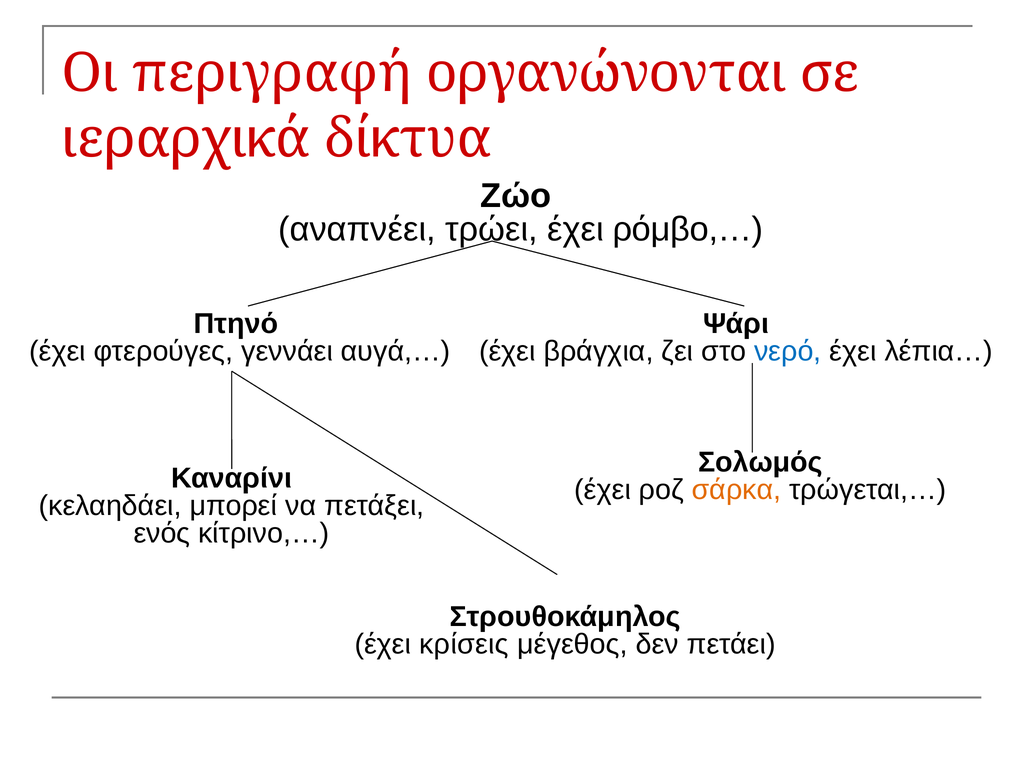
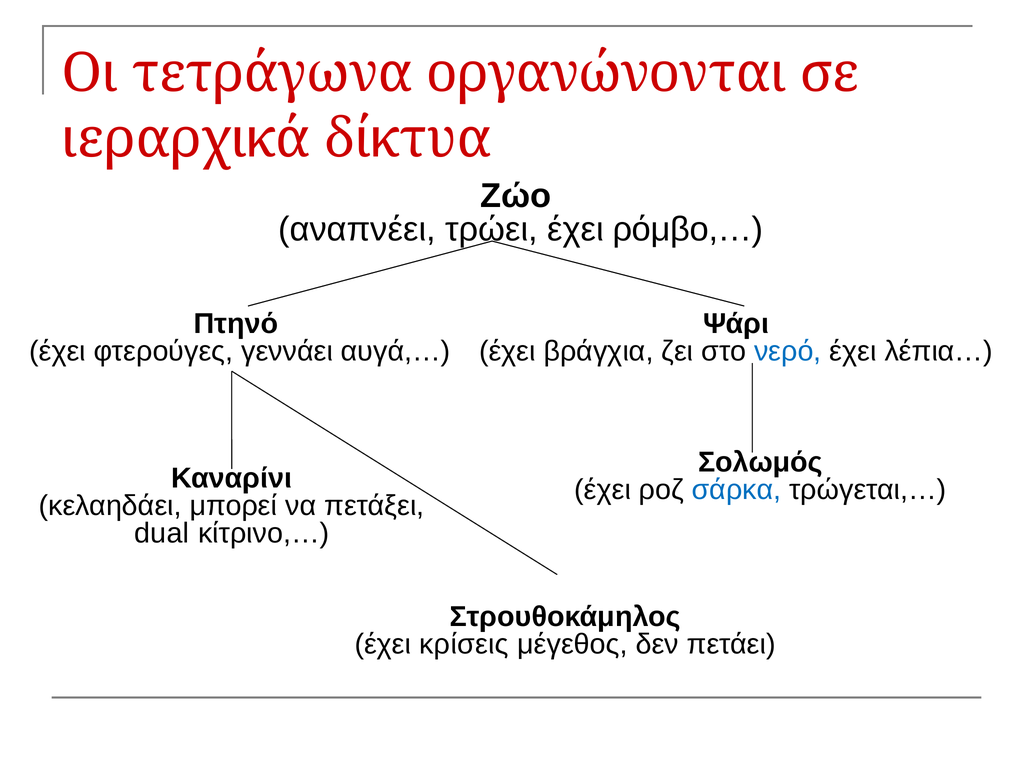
περιγραφή: περιγραφή -> τετράγωνα (272, 73)
σάρκα colour: orange -> blue (736, 490)
ενός: ενός -> dual (162, 533)
